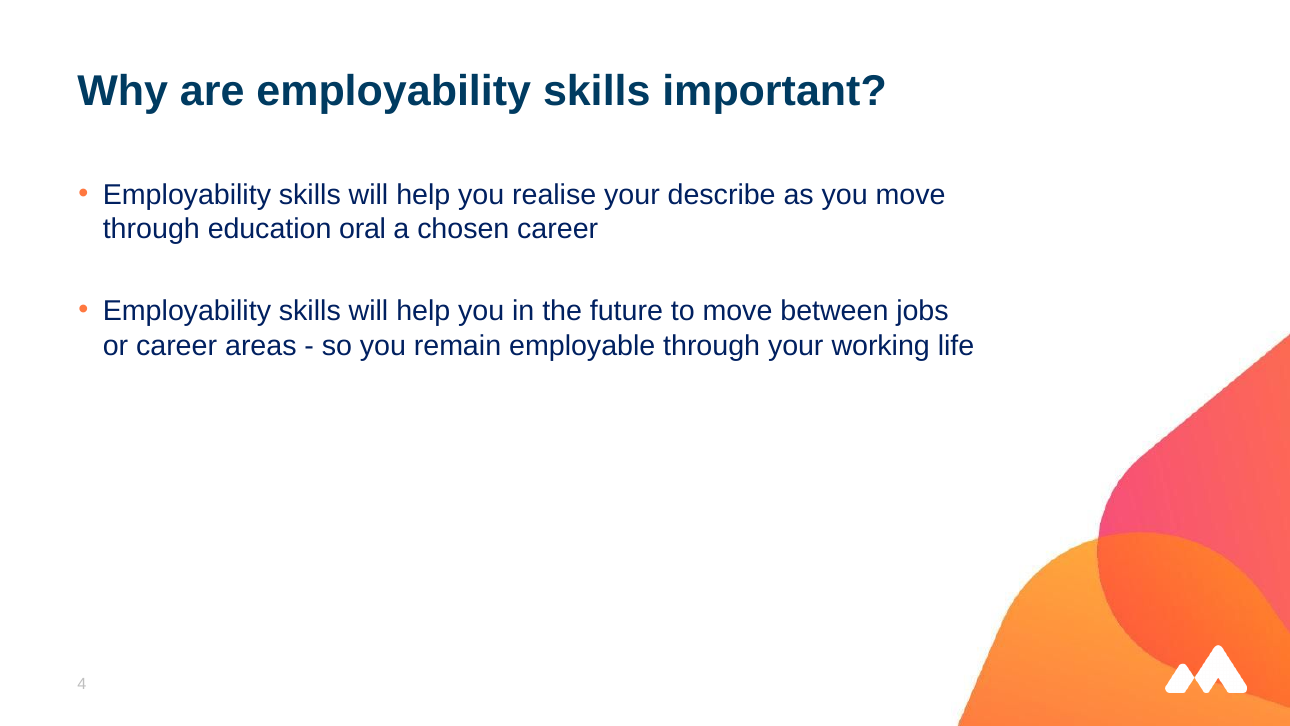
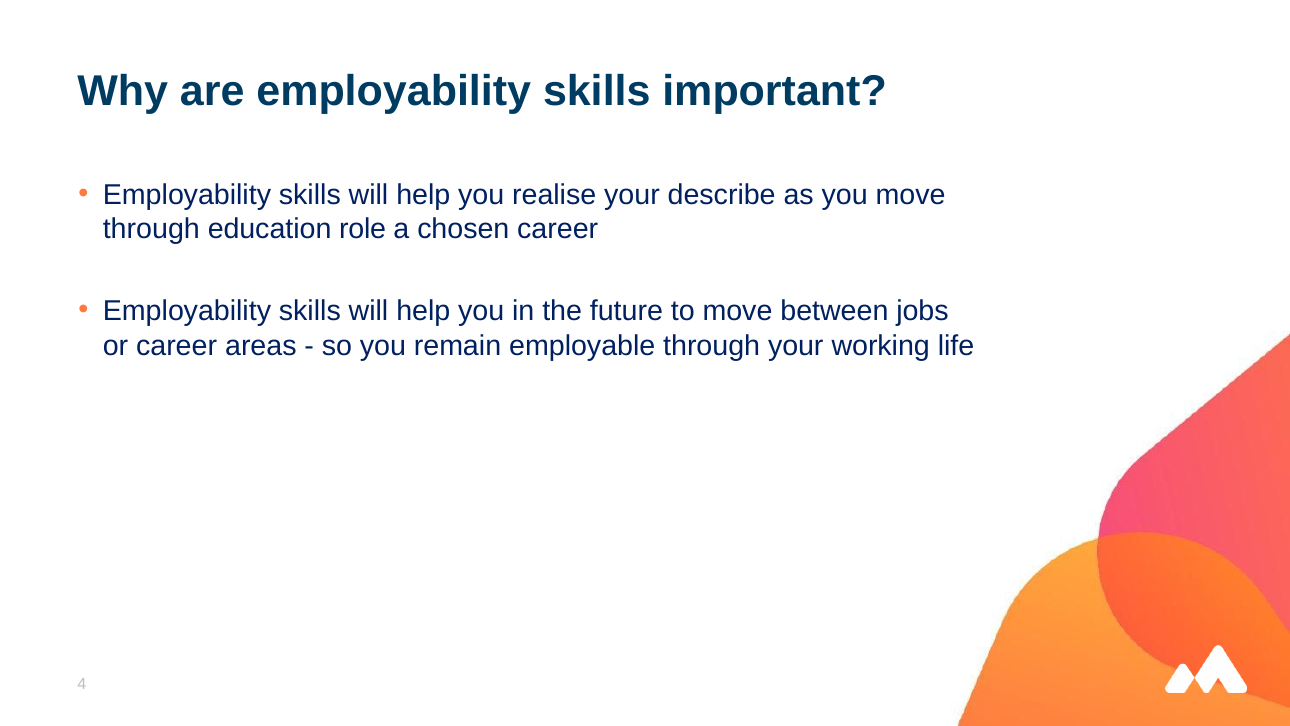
oral: oral -> role (363, 229)
